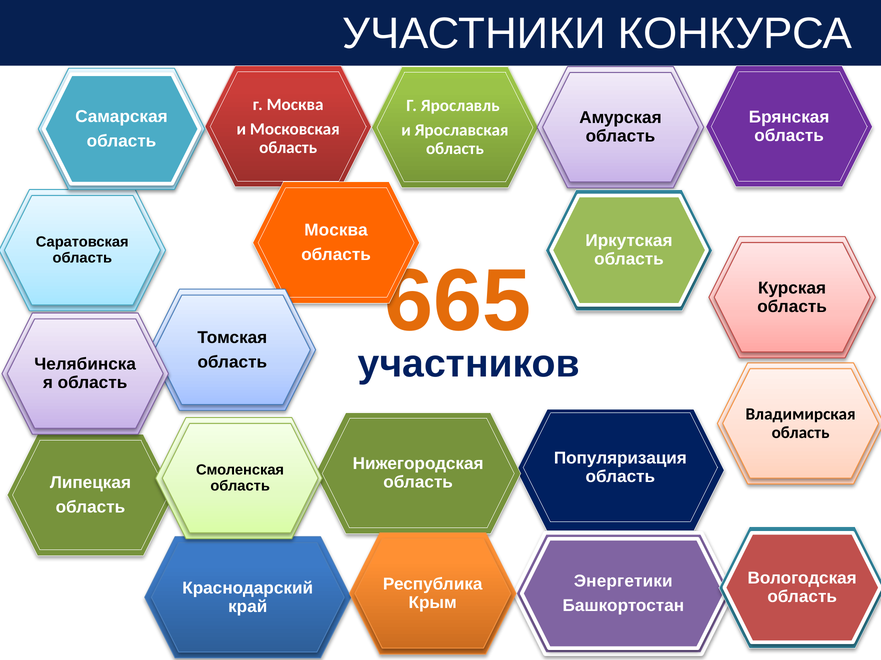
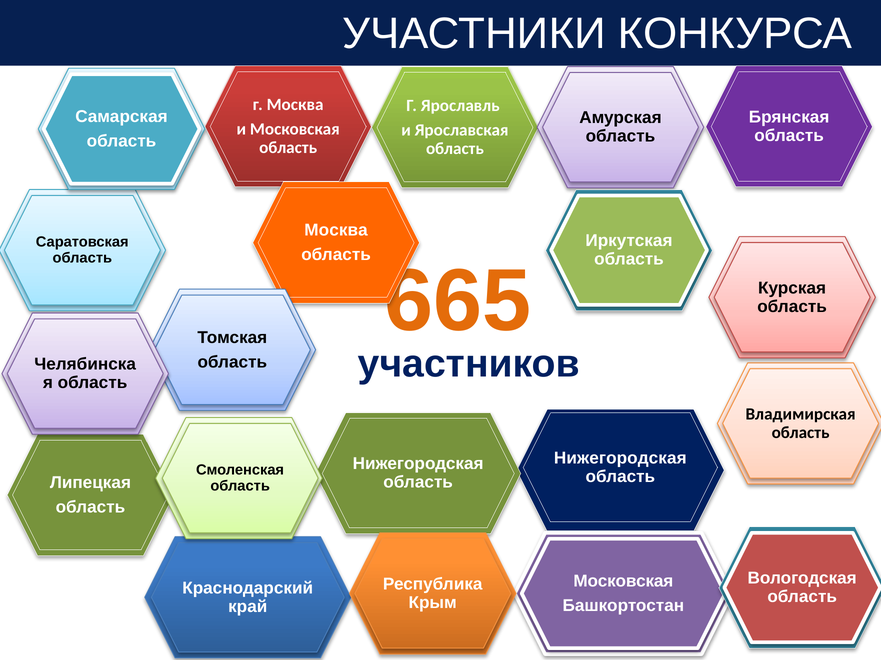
Популяризация: Популяризация -> Нижегородская (620, 458)
Энергетики: Энергетики -> Московская (623, 582)
